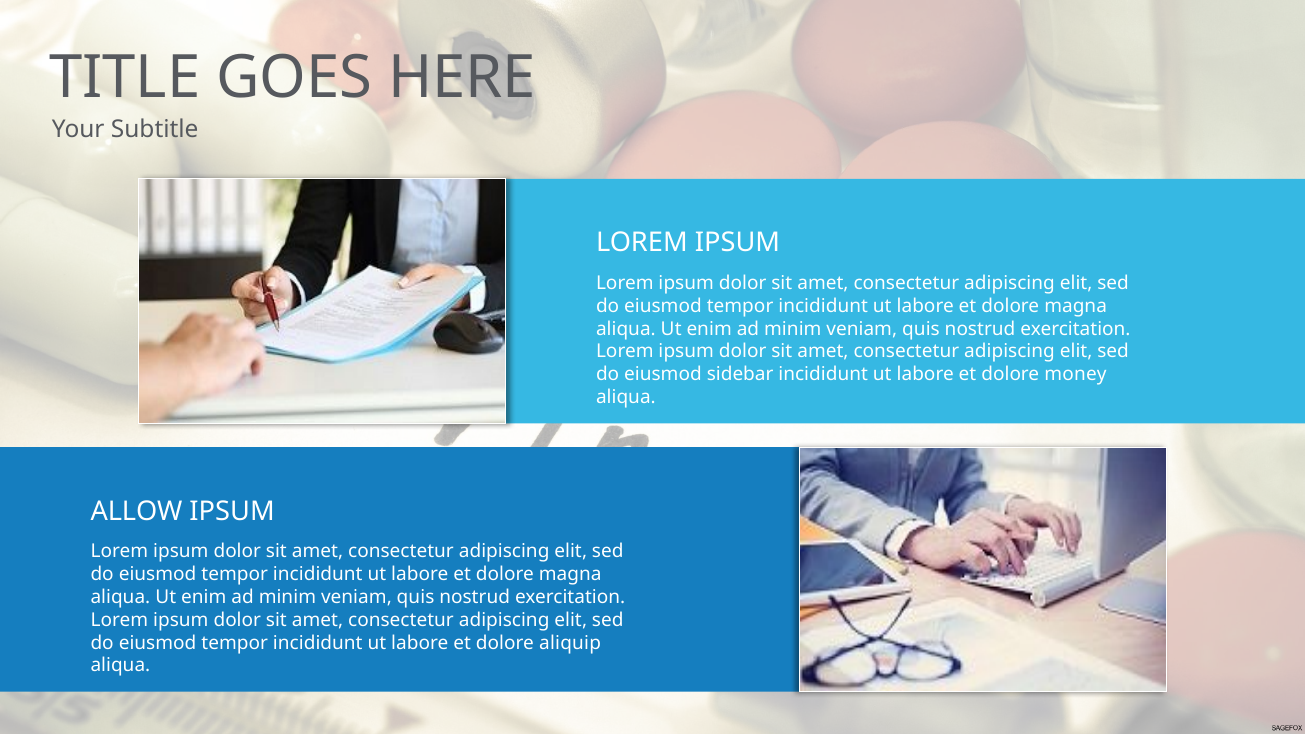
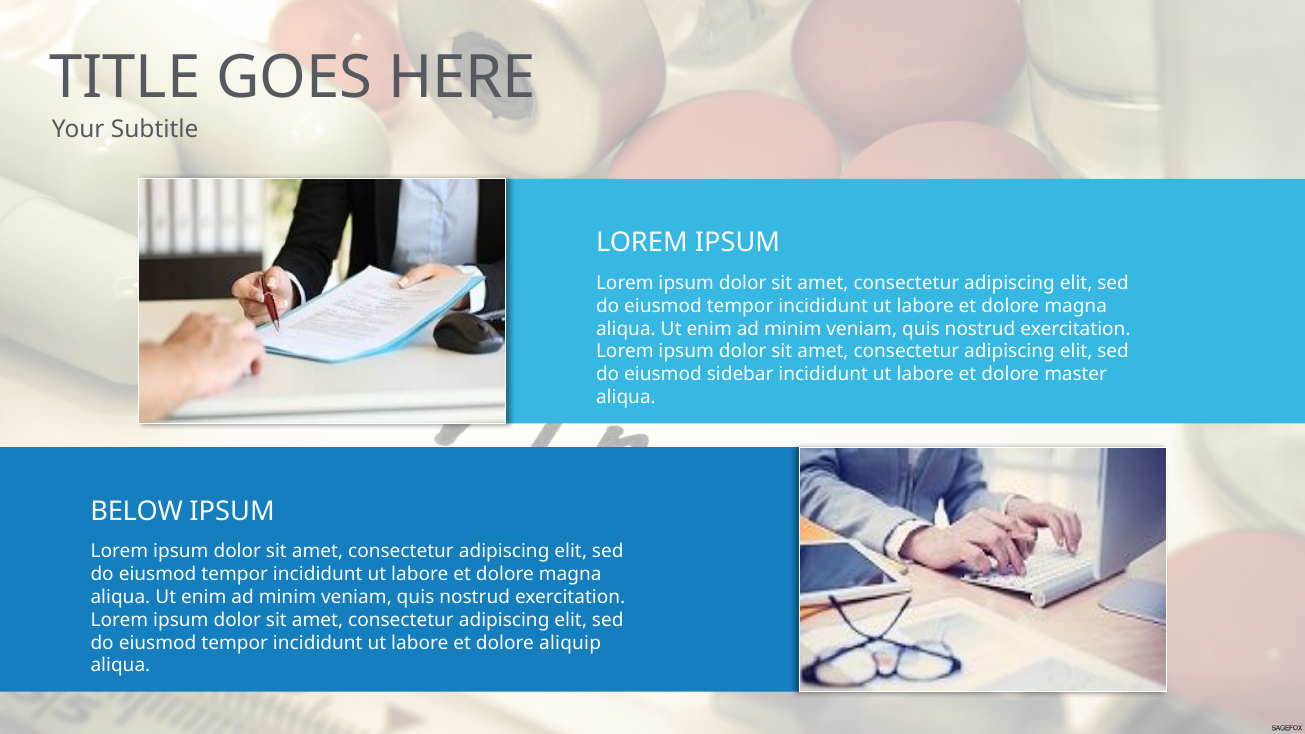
money: money -> master (1076, 375)
ALLOW: ALLOW -> BELOW (137, 511)
